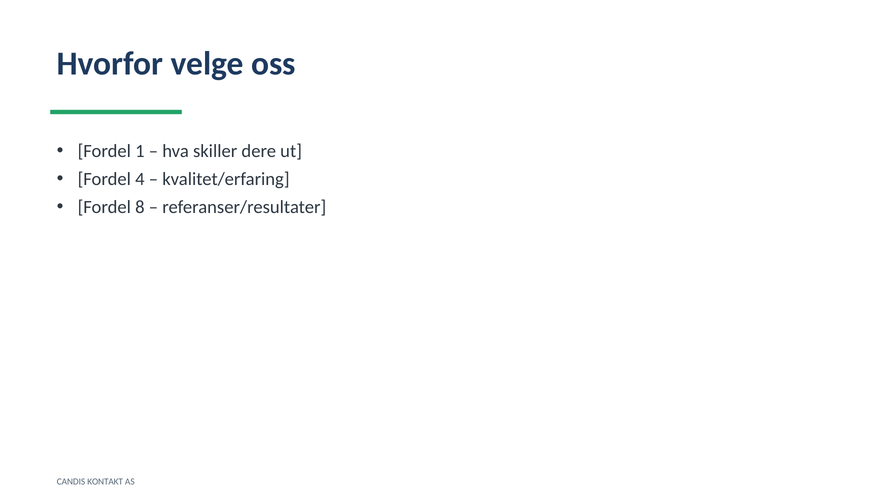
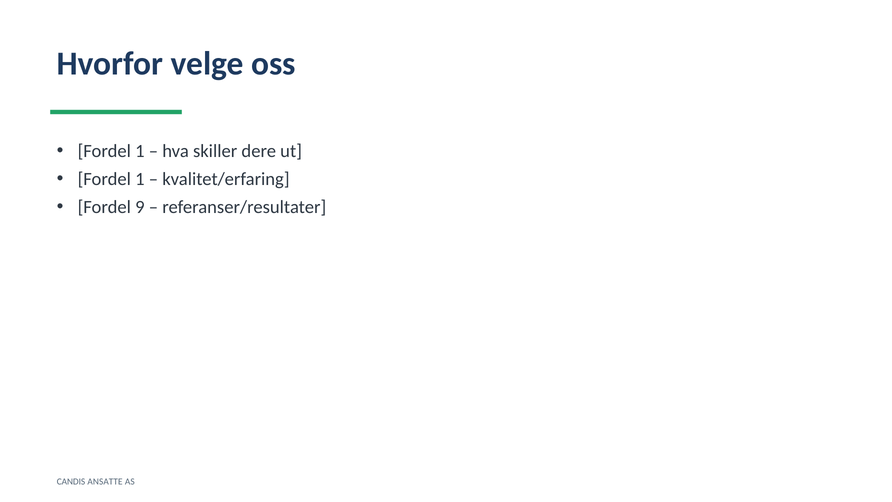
4: 4 -> 1 (140, 179)
8: 8 -> 9 (140, 207)
KONTAKT: KONTAKT -> ANSATTE (105, 481)
